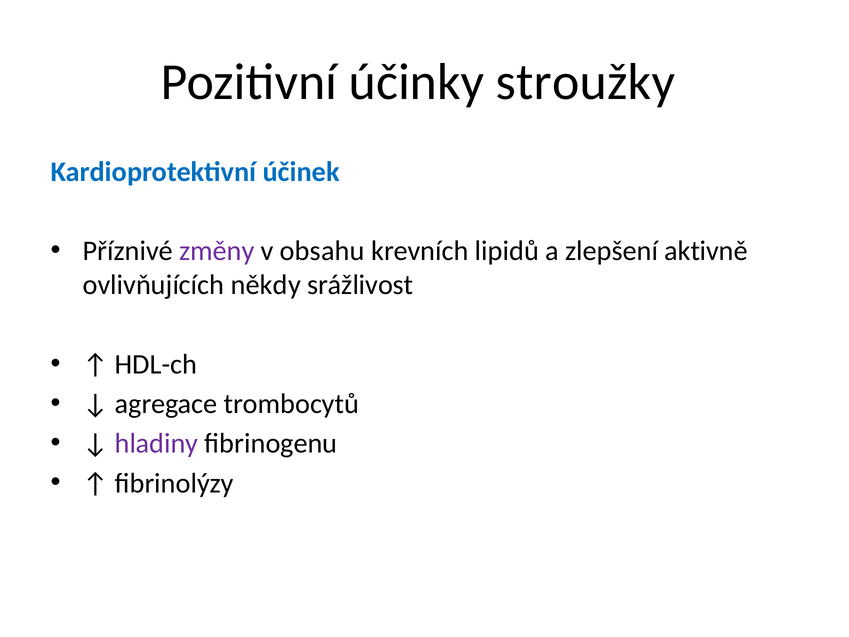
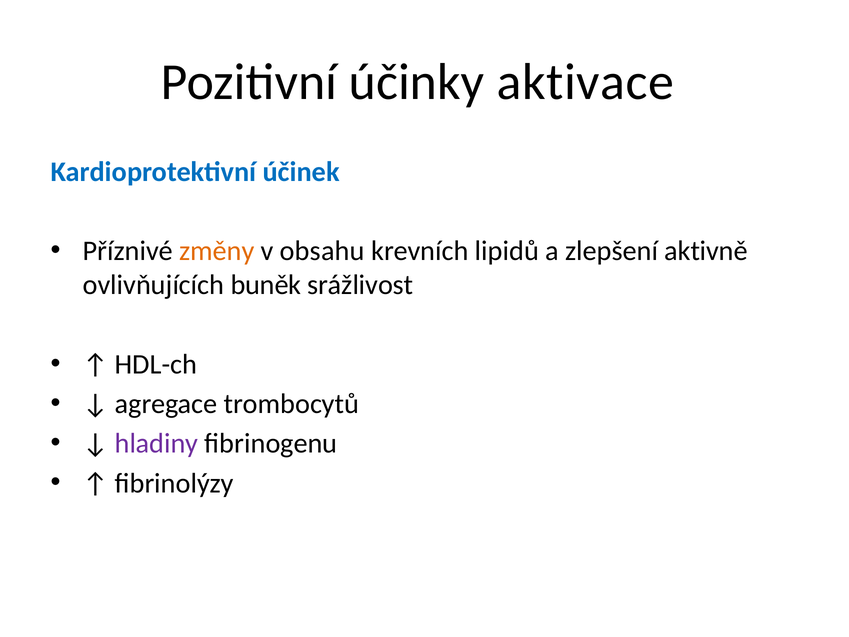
stroužky: stroužky -> aktivace (585, 82)
změny colour: purple -> orange (217, 251)
někdy: někdy -> buněk (266, 285)
